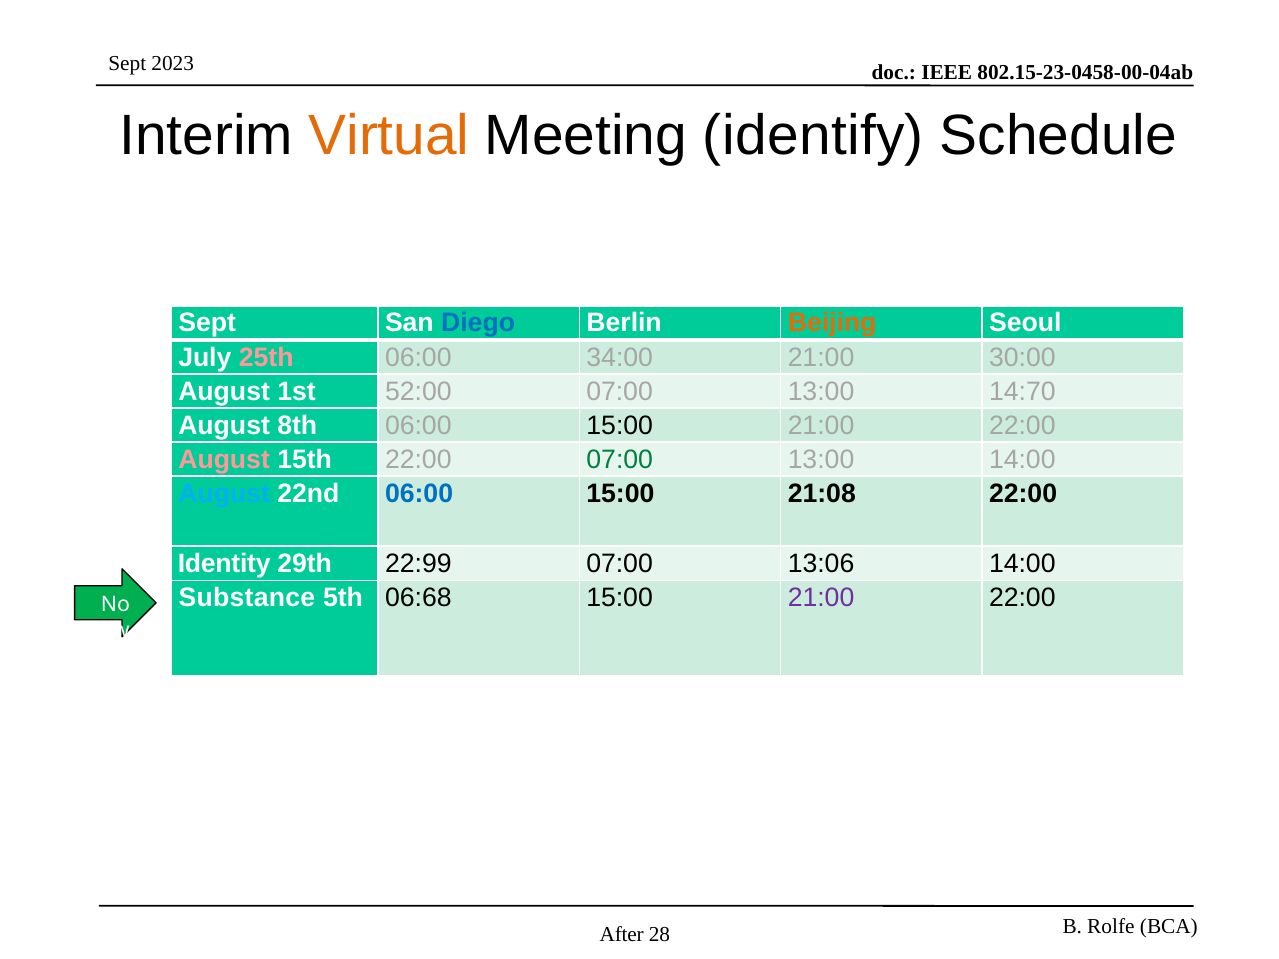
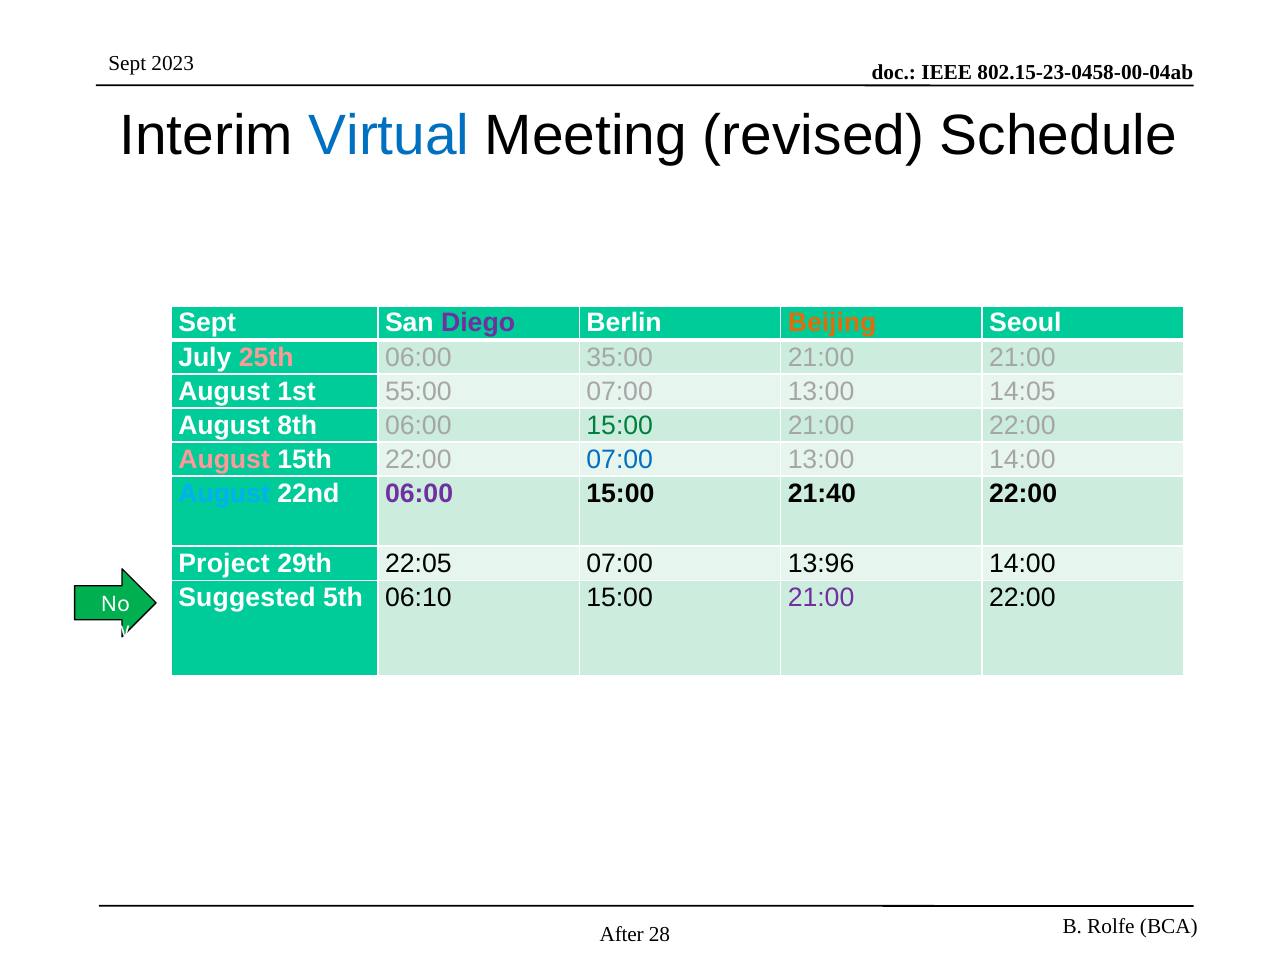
Virtual colour: orange -> blue (389, 136)
identify: identify -> revised (814, 136)
Diego colour: blue -> purple (478, 323)
34:00: 34:00 -> 35:00 (620, 357)
21:00 30:00: 30:00 -> 21:00 (1022, 357)
52:00: 52:00 -> 55:00 (418, 391)
14:70: 14:70 -> 14:05 (1022, 391)
15:00 colour: black -> green (620, 426)
07:00 colour: green -> blue (620, 460)
06:00 colour: blue -> purple (419, 494)
21:08: 21:08 -> 21:40 (822, 494)
Identity: Identity -> Project (224, 564)
22:99: 22:99 -> 22:05 (418, 564)
13:06: 13:06 -> 13:96 (821, 564)
Substance: Substance -> Suggested (247, 598)
06:68: 06:68 -> 06:10 (418, 598)
